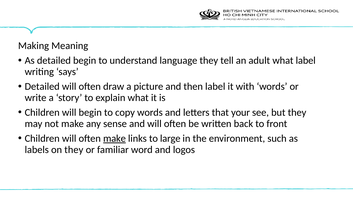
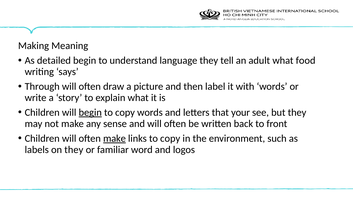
what label: label -> food (306, 60)
Detailed: Detailed -> Through (42, 86)
begin underline: none -> present (90, 112)
links to large: large -> copy (170, 138)
